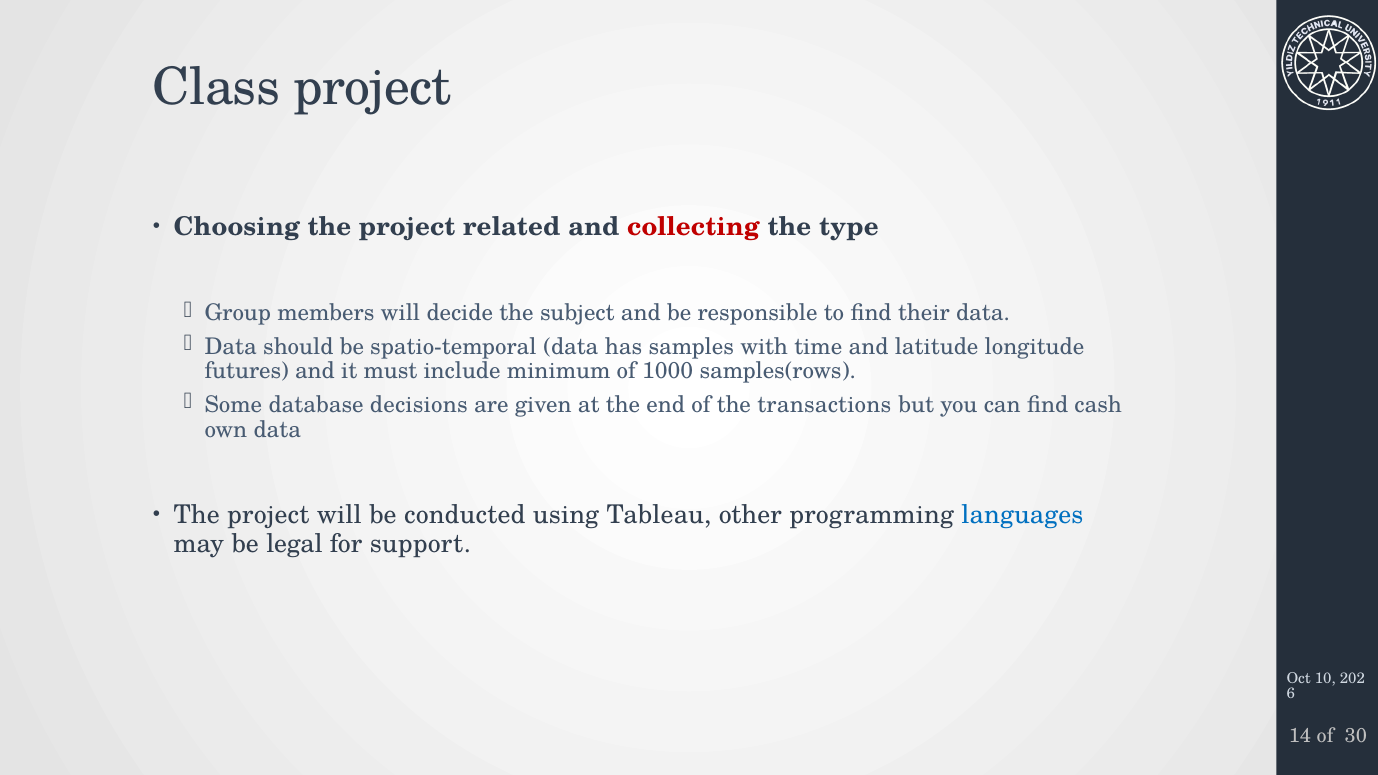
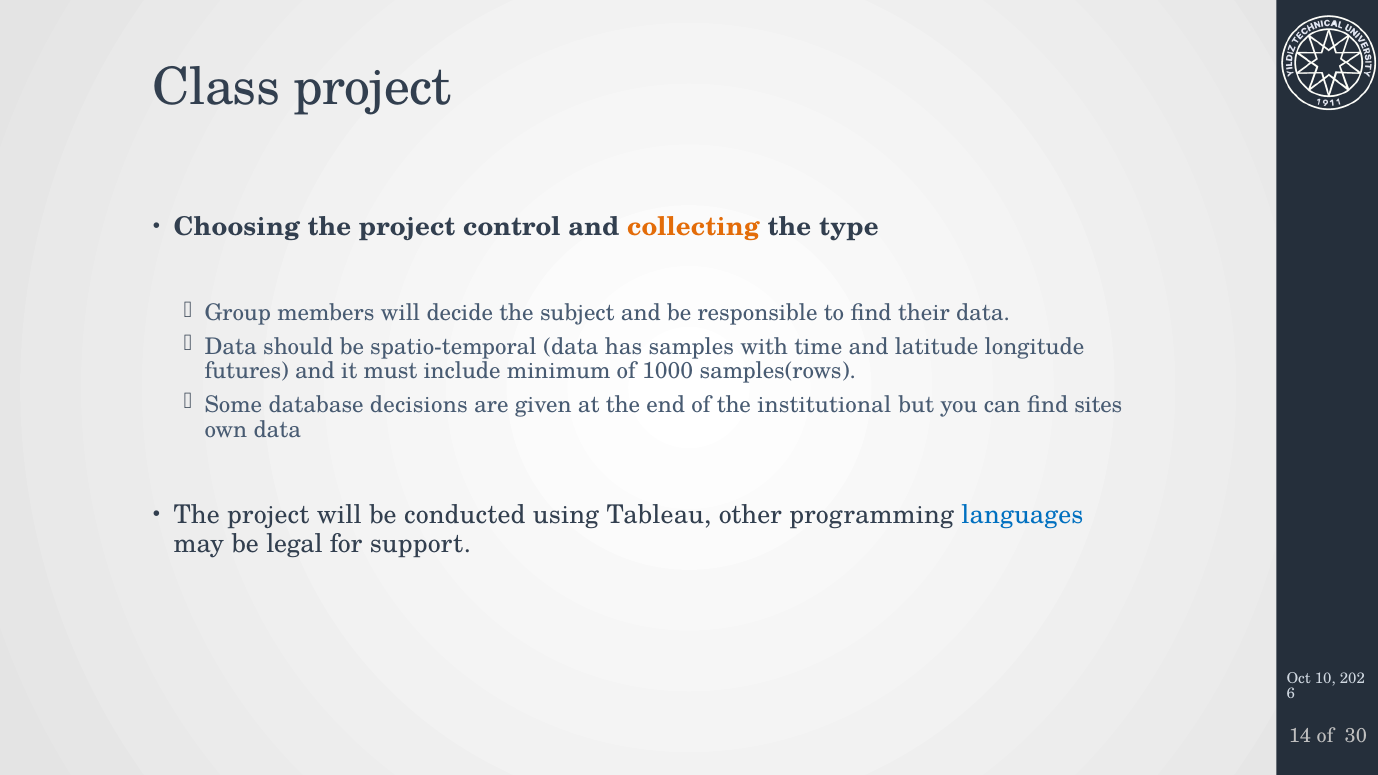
related: related -> control (512, 227)
collecting colour: red -> orange (693, 227)
transactions: transactions -> institutional (824, 405)
cash: cash -> sites (1098, 405)
